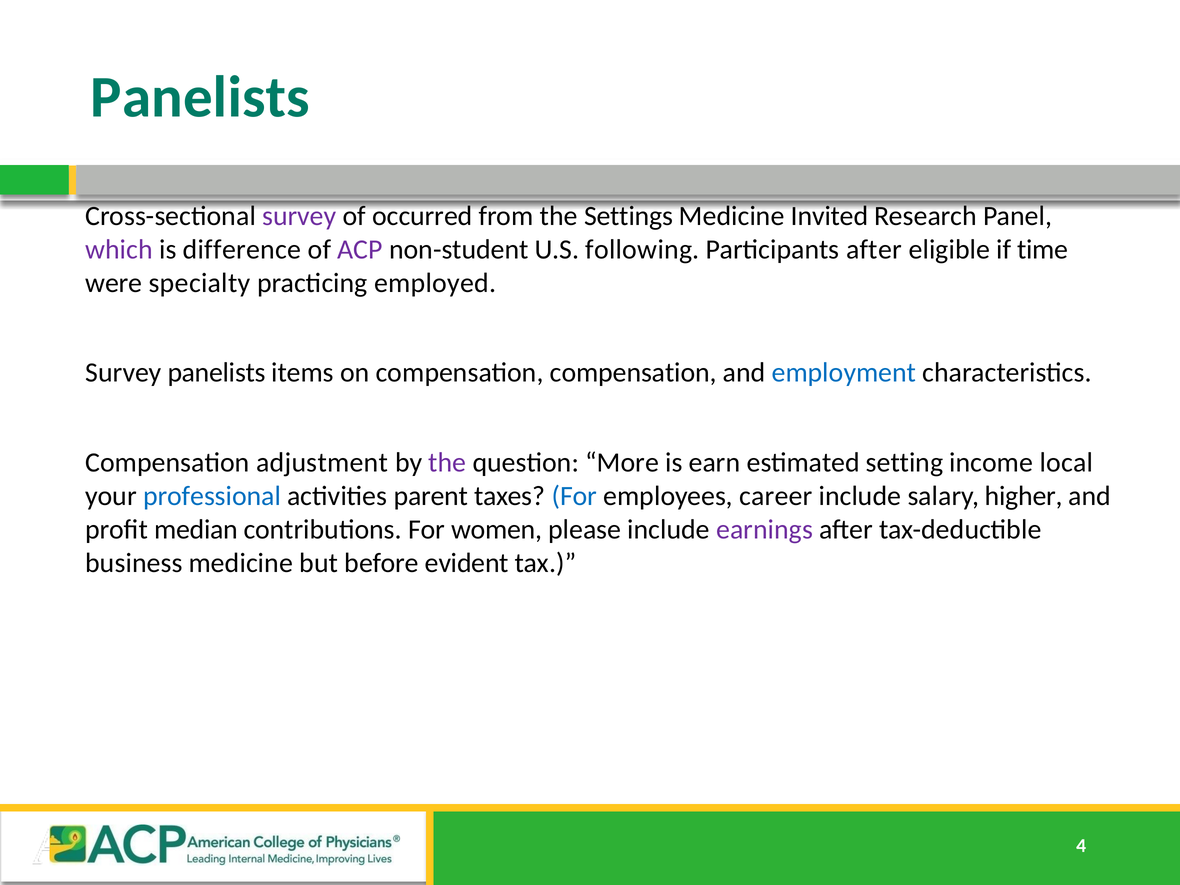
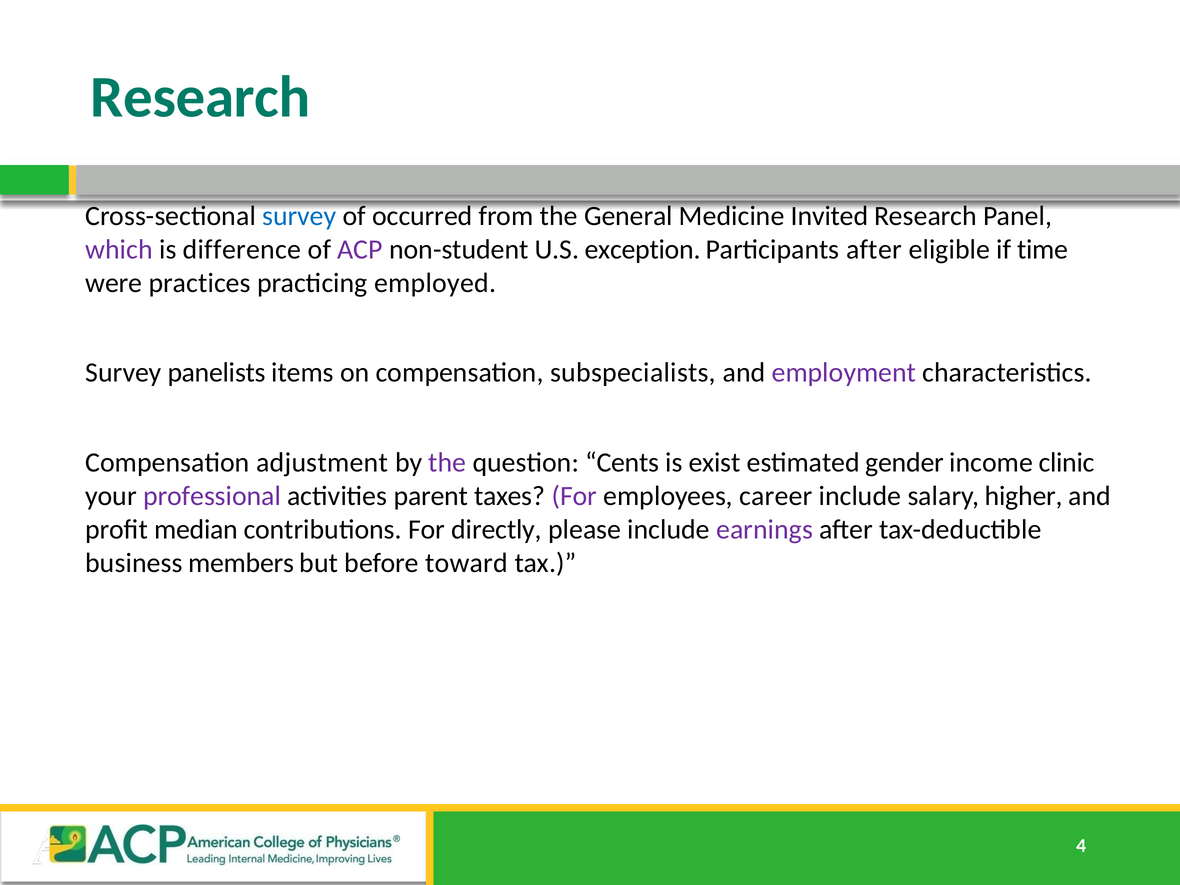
Panelists: Panelists -> Research (200, 98)
survey colour: purple -> blue (299, 216)
Settings: Settings -> General (628, 216)
following: following -> exception (643, 249)
specialty: specialty -> practices (200, 283)
compensation compensation: compensation -> subspecialists (633, 373)
employment colour: blue -> purple (844, 373)
More: More -> Cents (622, 463)
earn: earn -> exist (715, 463)
setting: setting -> gender (905, 463)
local: local -> clinic (1067, 463)
professional colour: blue -> purple (212, 496)
For colour: blue -> purple (574, 496)
women: women -> directly (497, 529)
business medicine: medicine -> members (241, 563)
evident: evident -> toward (467, 563)
